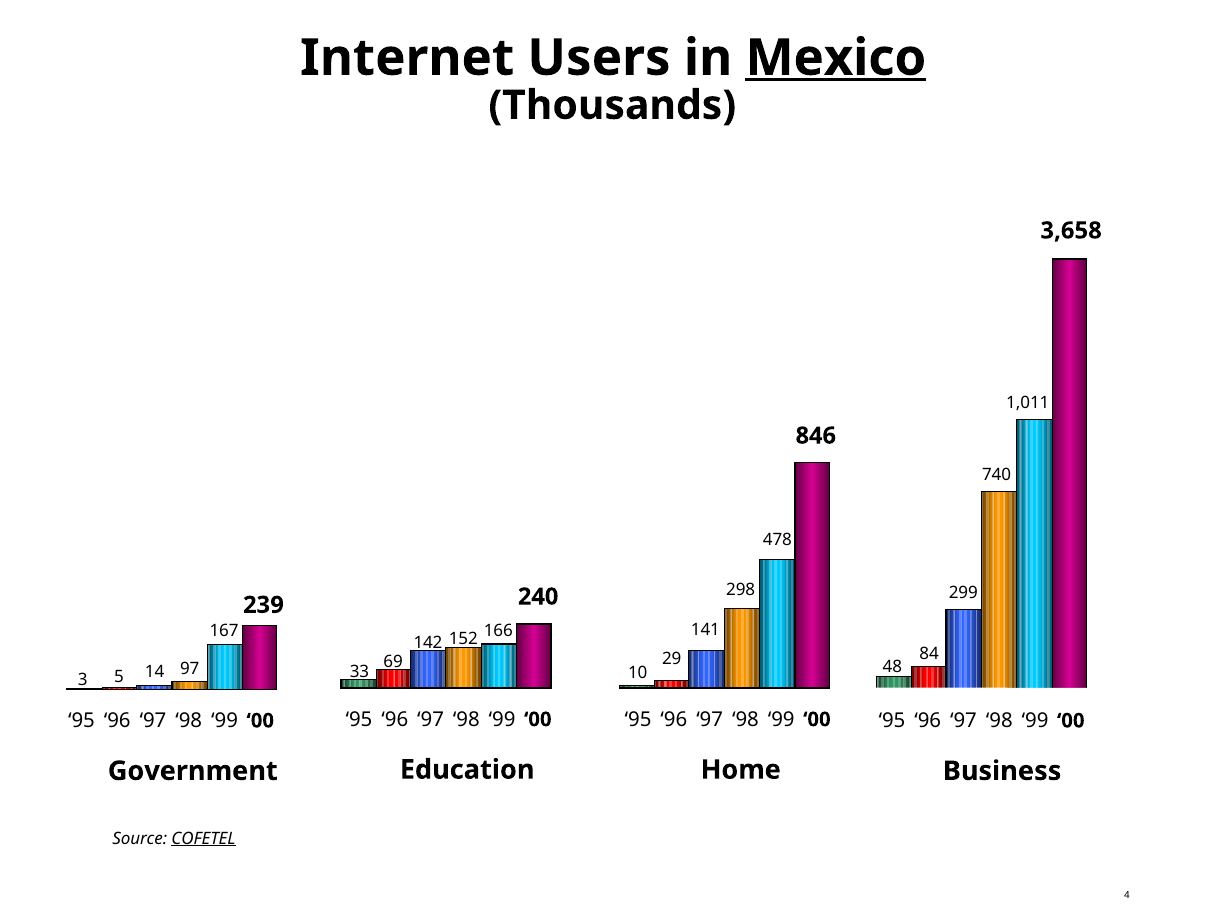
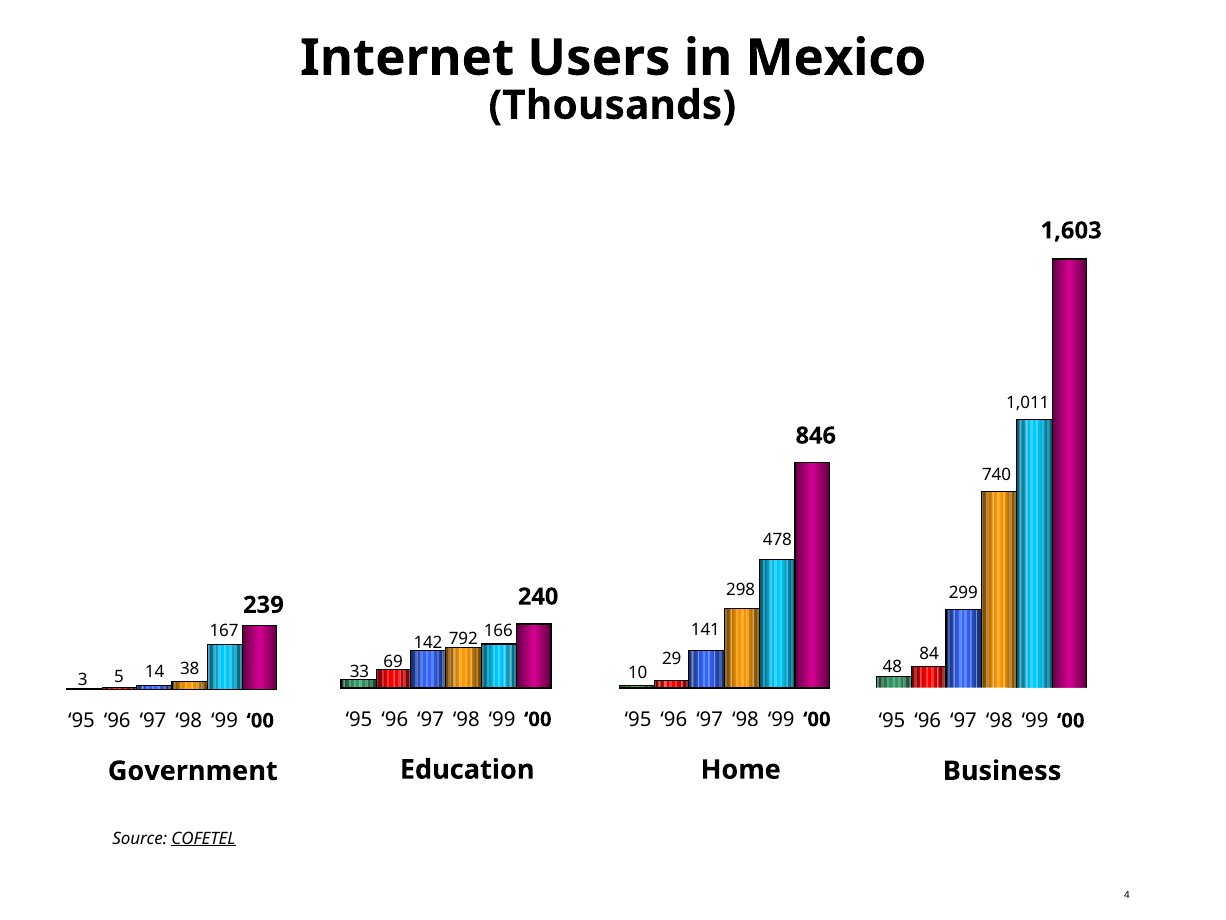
Mexico underline: present -> none (836, 58)
3,658: 3,658 -> 1,603 (1071, 230)
152: 152 -> 792 (463, 638)
14 97: 97 -> 38 (190, 668)
